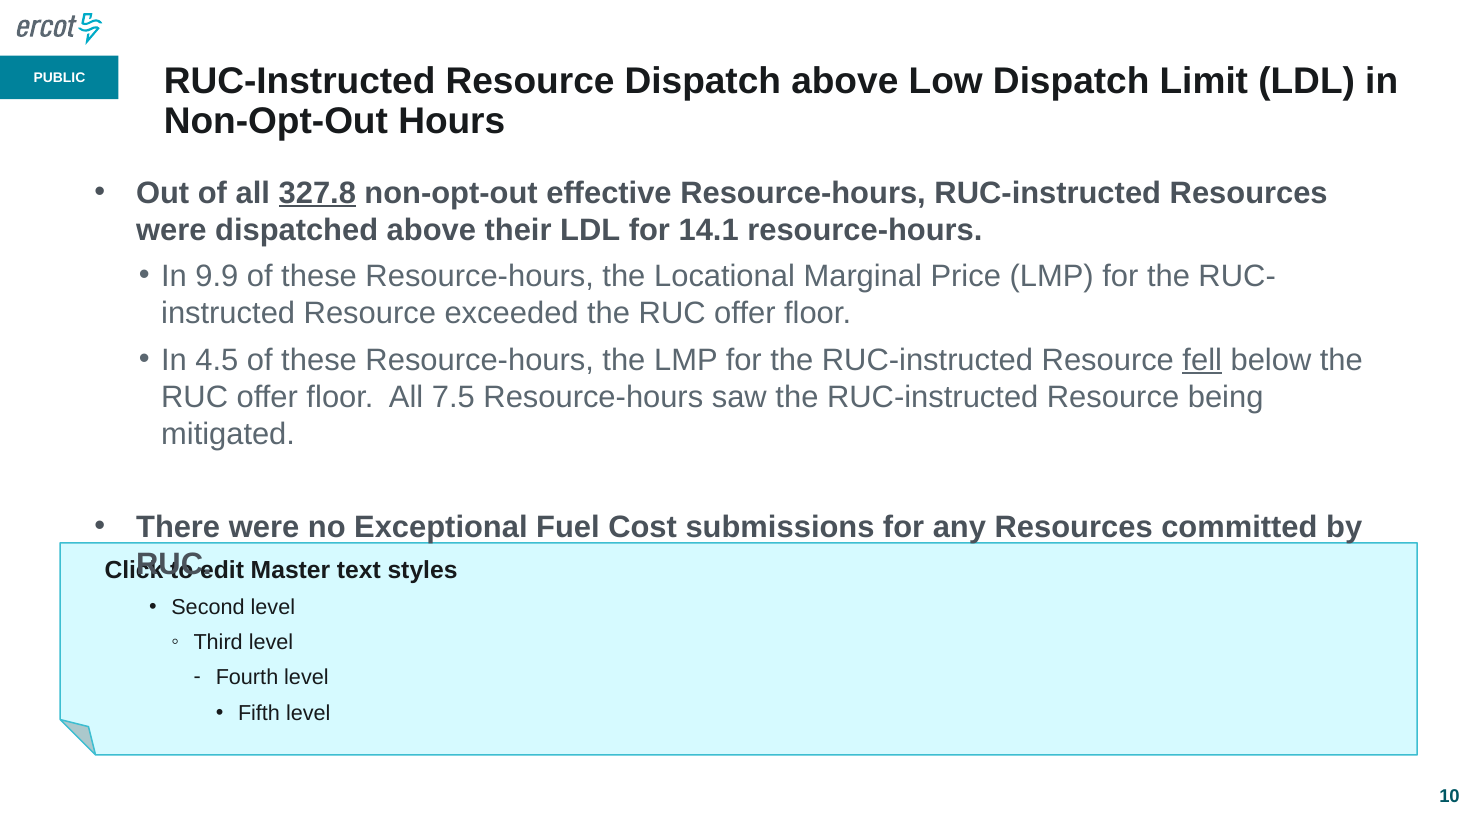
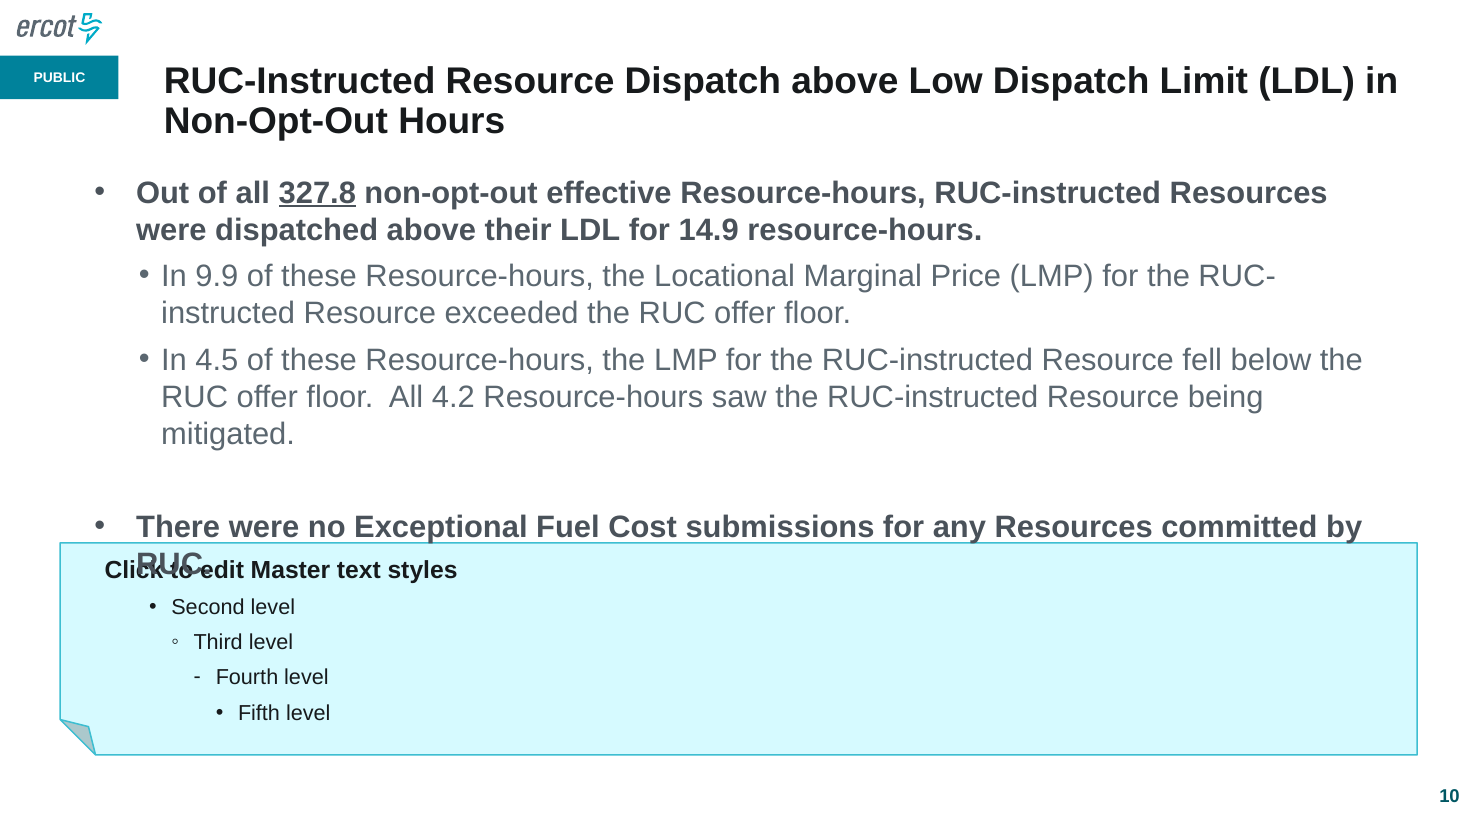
14.1: 14.1 -> 14.9 (709, 230)
fell underline: present -> none (1202, 360)
7.5: 7.5 -> 4.2 (453, 397)
